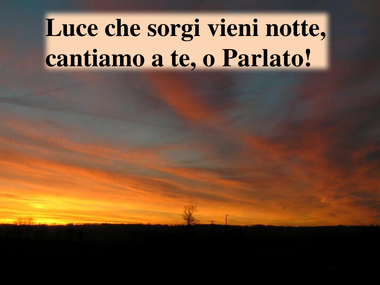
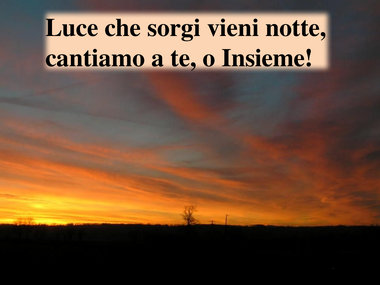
Parlato: Parlato -> Insieme (267, 58)
